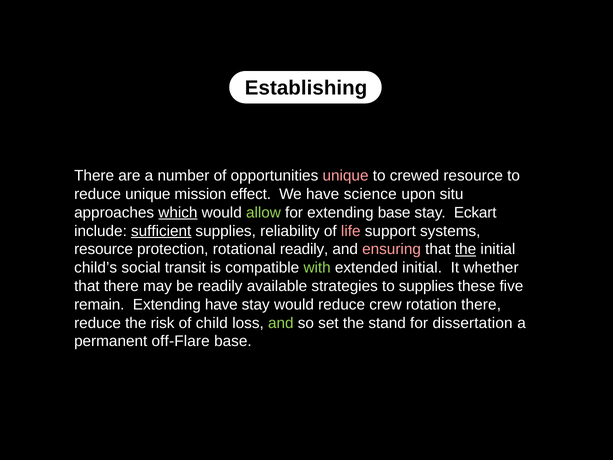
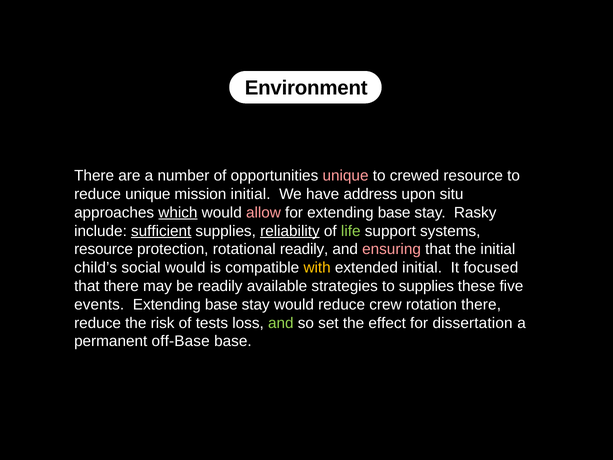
Establishing: Establishing -> Environment (306, 88)
mission effect: effect -> initial (251, 194)
science: science -> address (370, 194)
allow colour: light green -> pink (263, 212)
Eckart: Eckart -> Rasky (475, 212)
reliability underline: none -> present (290, 231)
life colour: pink -> light green (351, 231)
the underline: present -> none (466, 249)
social transit: transit -> would (185, 268)
with colour: light green -> yellow (317, 268)
whether: whether -> focused (491, 268)
remain: remain -> events (99, 304)
have: have -> base (221, 304)
child: child -> tests (212, 323)
stand: stand -> effect (387, 323)
off-Flare: off-Flare -> off-Base (181, 341)
